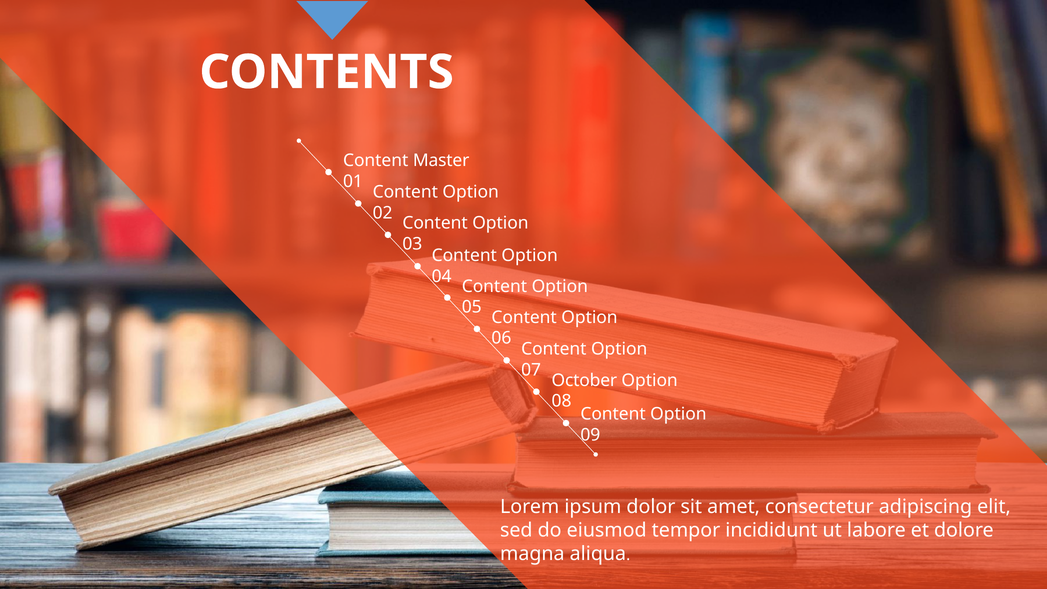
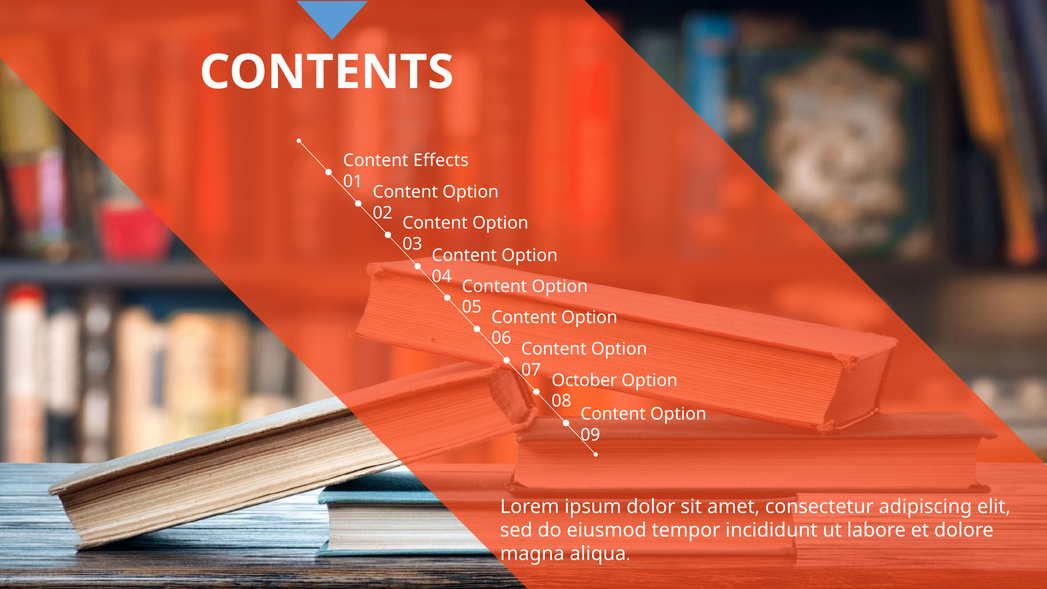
Master: Master -> Effects (441, 161)
